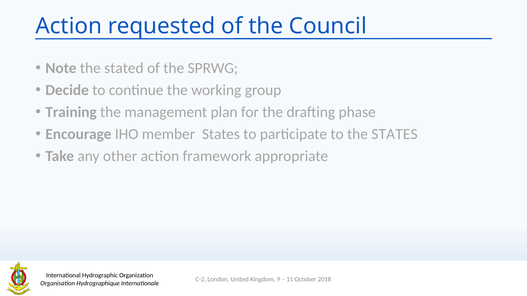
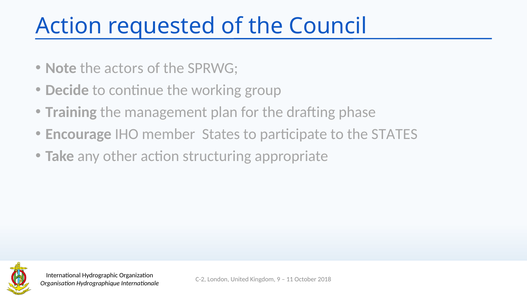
stated: stated -> actors (124, 68)
framework: framework -> structuring (217, 156)
